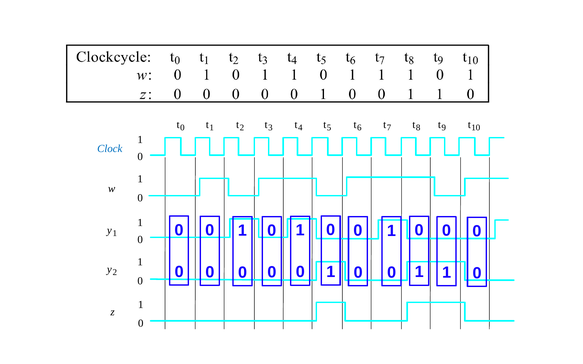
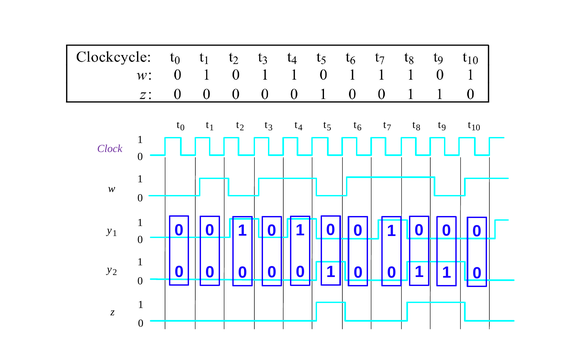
Clock colour: blue -> purple (110, 149)
